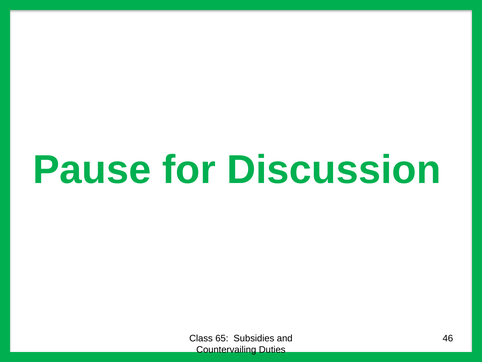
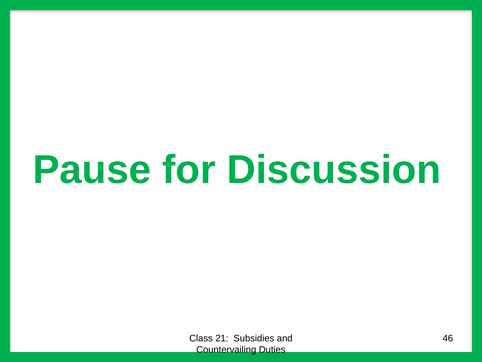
65: 65 -> 21 (222, 338)
